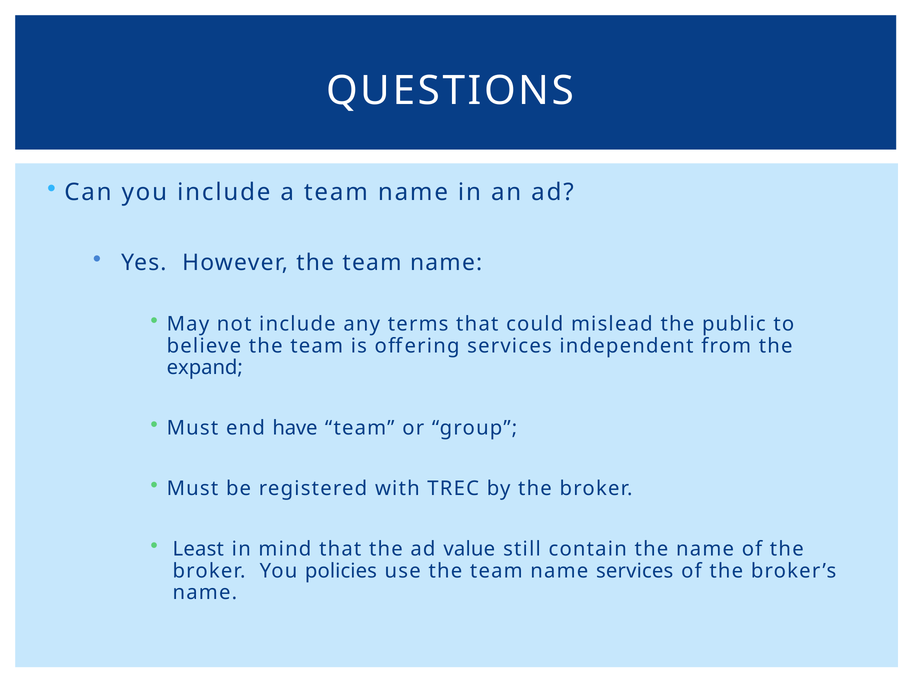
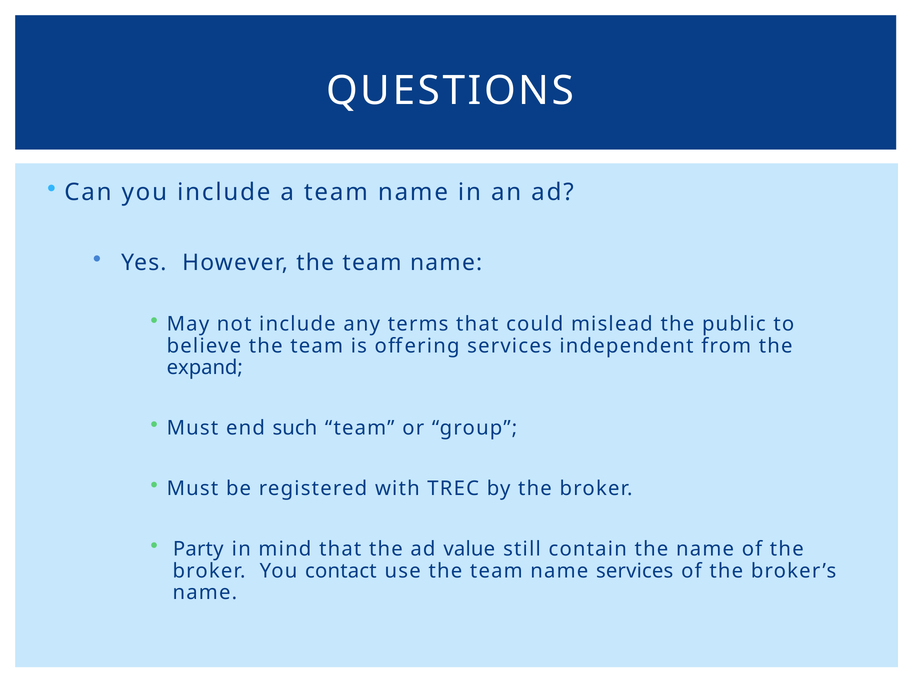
have: have -> such (295, 428)
Least: Least -> Party (198, 549)
policies: policies -> contact (341, 571)
